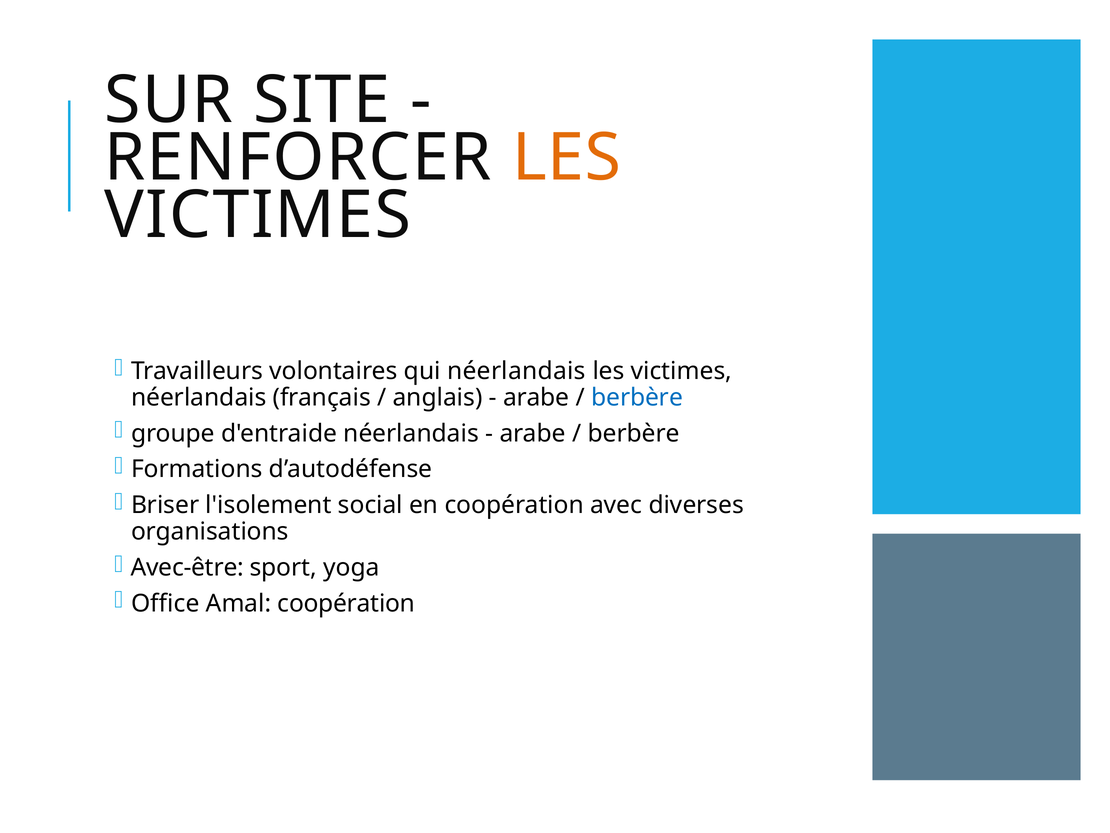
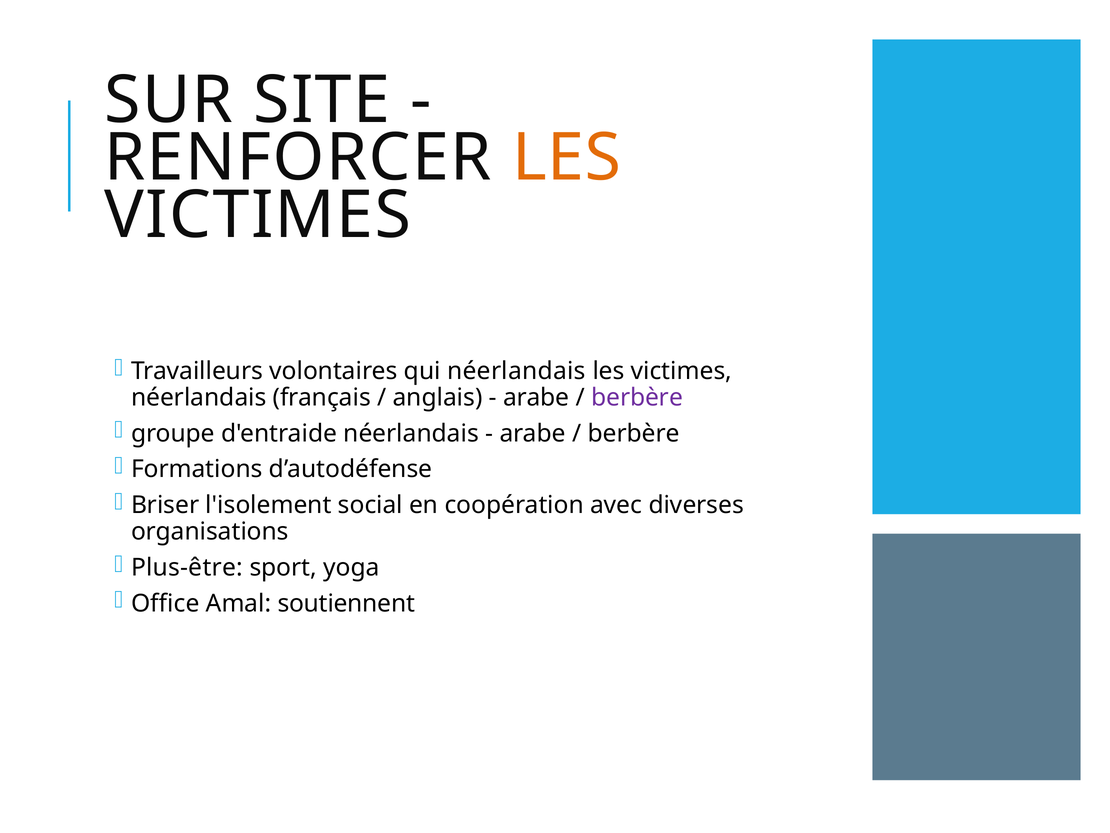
berbère colour: blue -> purple (637, 397)
Avec-être: Avec-être -> Plus-être (187, 567)
Amal coopération: coopération -> soutiennent (346, 603)
